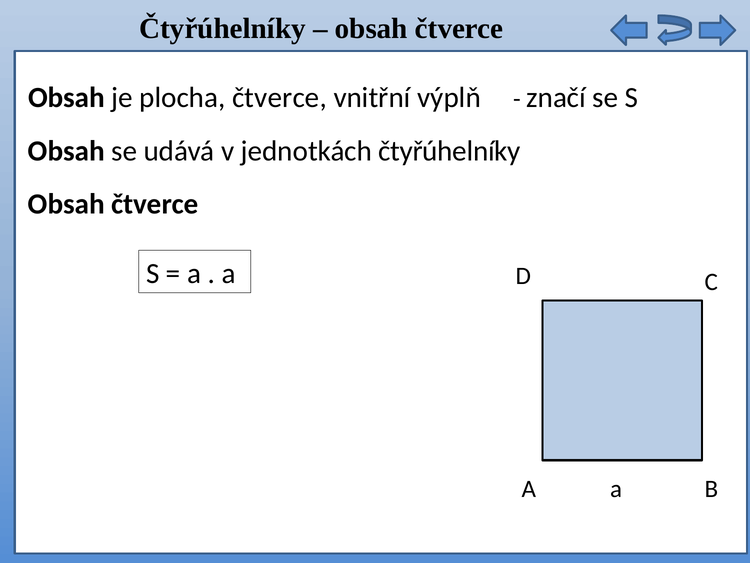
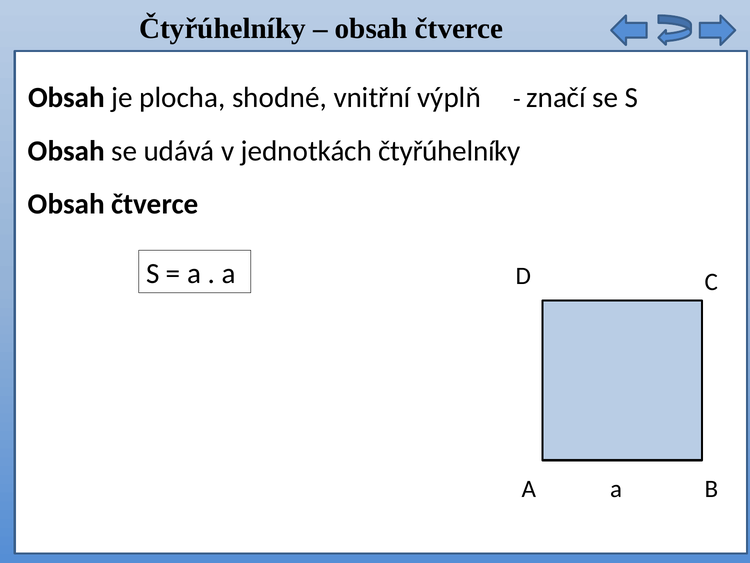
plocha čtverce: čtverce -> shodné (279, 98)
